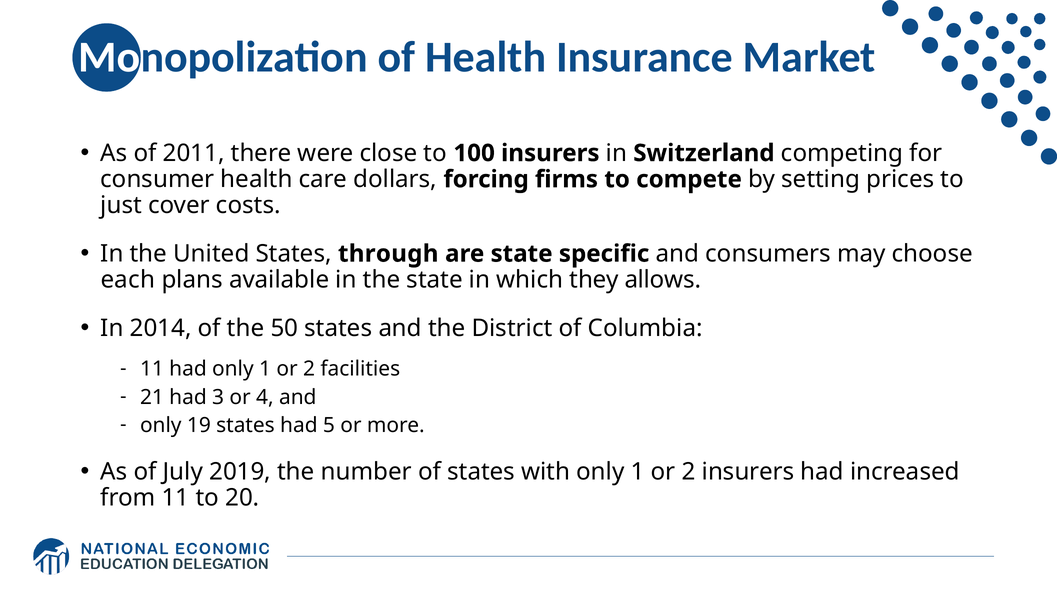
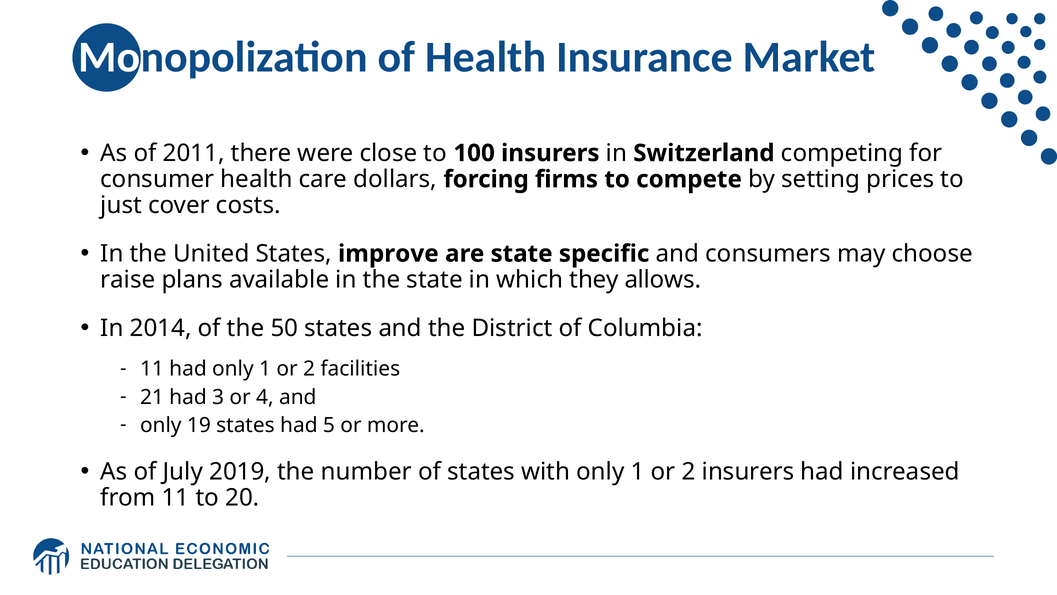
through: through -> improve (388, 254)
each: each -> raise (128, 280)
